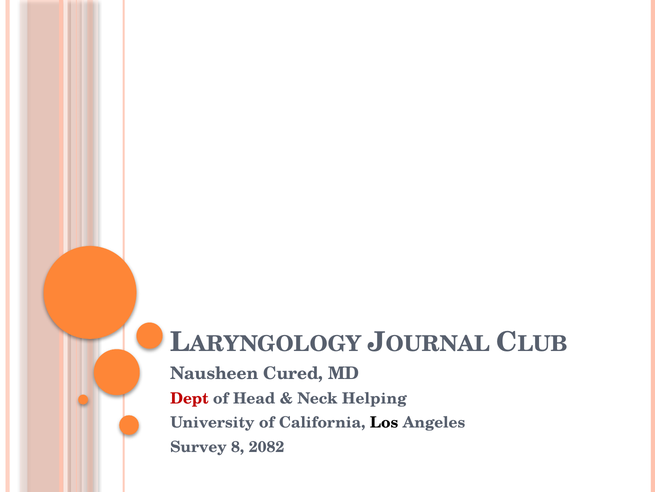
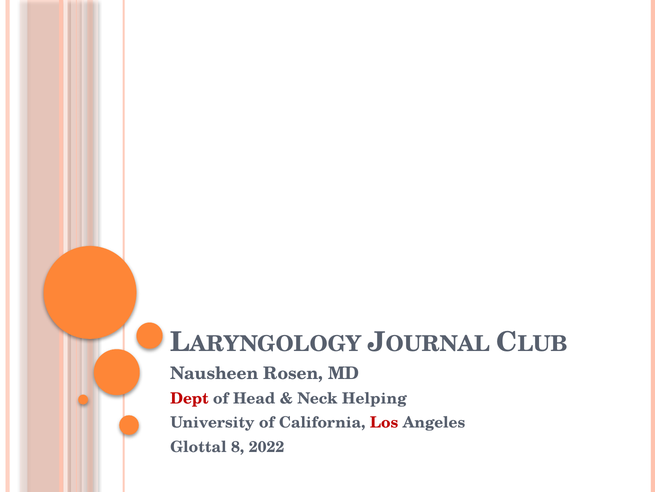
Cured: Cured -> Rosen (293, 373)
Los colour: black -> red (384, 422)
Survey: Survey -> Glottal (198, 446)
2082: 2082 -> 2022 (267, 446)
